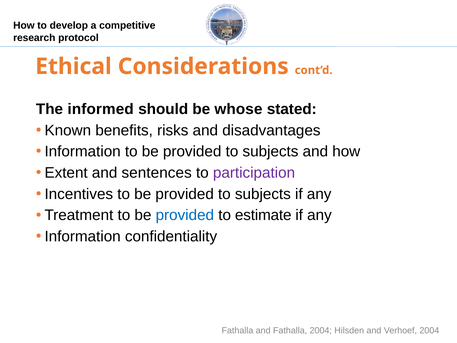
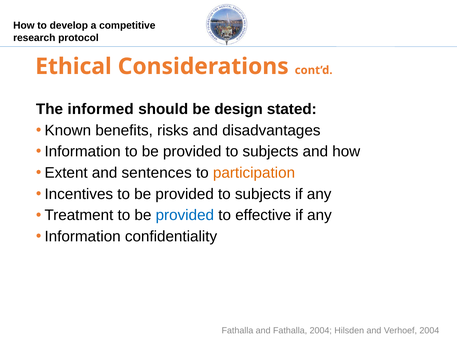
whose: whose -> design (239, 109)
participation colour: purple -> orange (254, 173)
estimate: estimate -> effective (263, 215)
